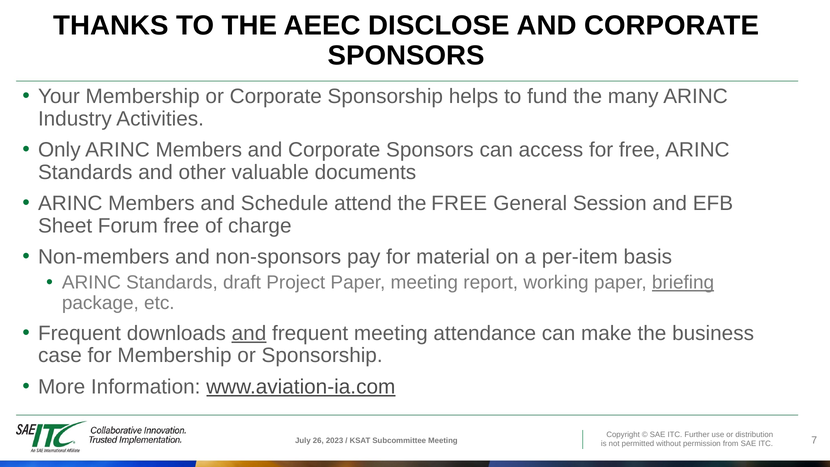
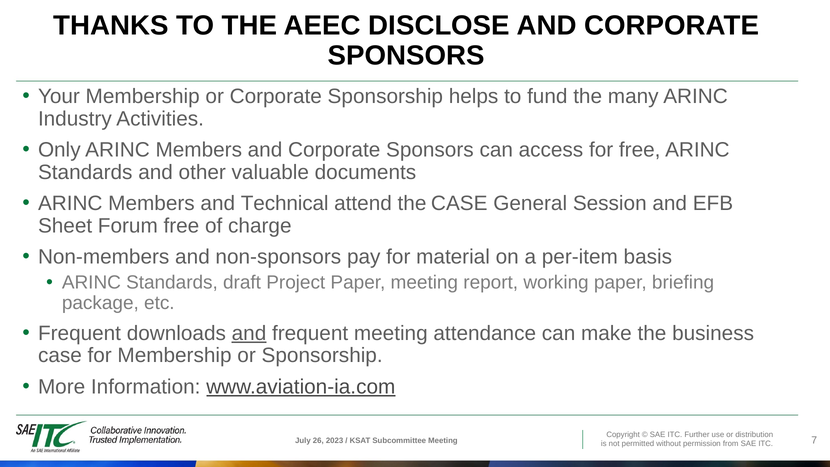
Schedule: Schedule -> Technical (285, 203)
the FREE: FREE -> CASE (459, 203)
briefing underline: present -> none (683, 282)
